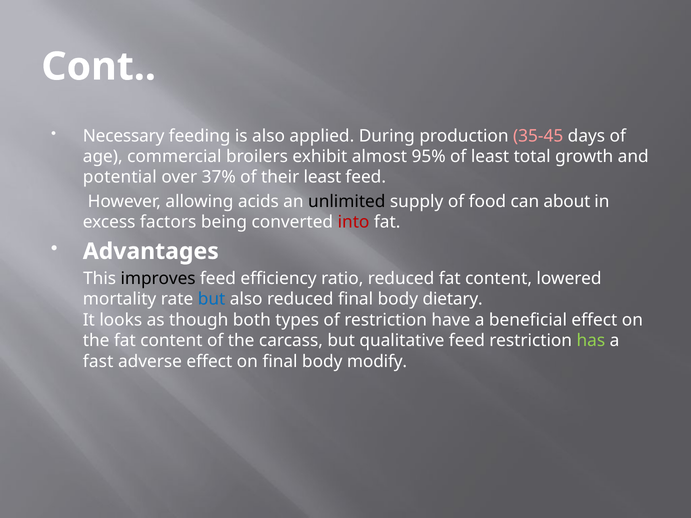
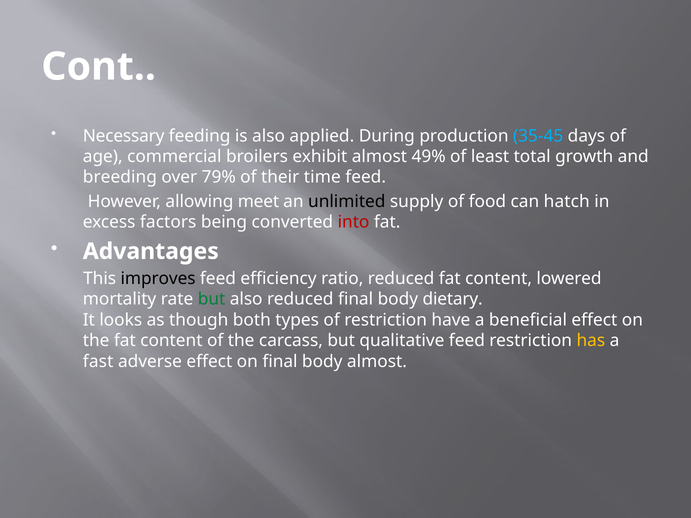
35-45 colour: pink -> light blue (538, 136)
95%: 95% -> 49% (429, 157)
potential: potential -> breeding (120, 177)
37%: 37% -> 79% (219, 177)
their least: least -> time (322, 177)
acids: acids -> meet (258, 202)
about: about -> hatch (567, 202)
but colour: blue -> green (212, 299)
has colour: light green -> yellow (591, 341)
body modify: modify -> almost (377, 362)
